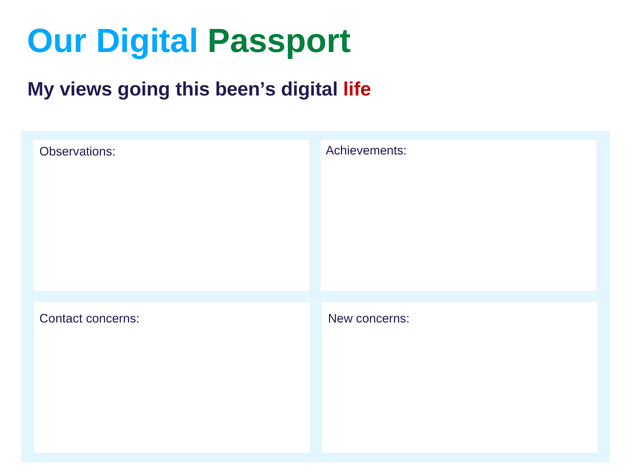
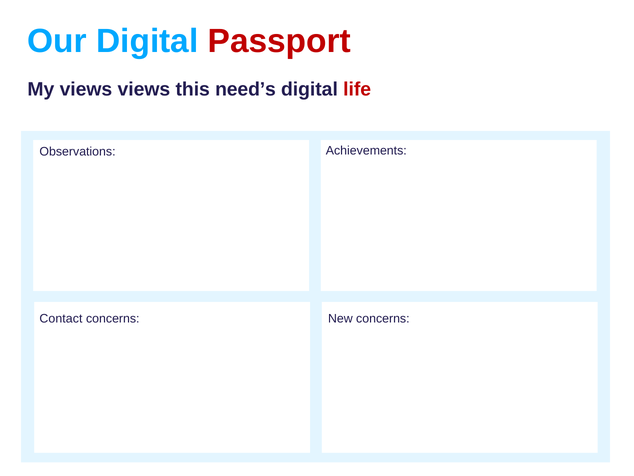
Passport colour: green -> red (279, 41)
views going: going -> views (144, 90)
been’s: been’s -> need’s (245, 90)
